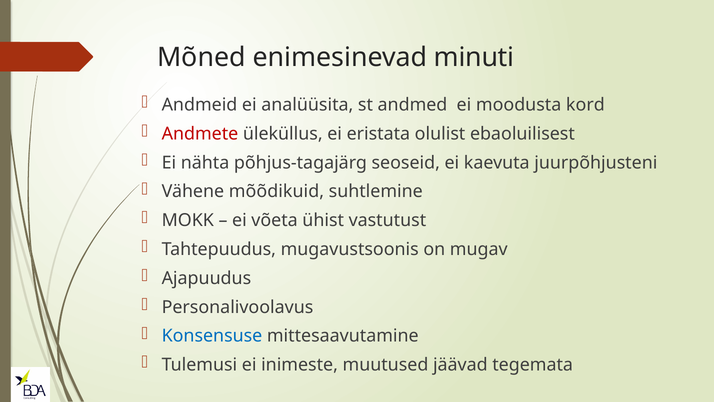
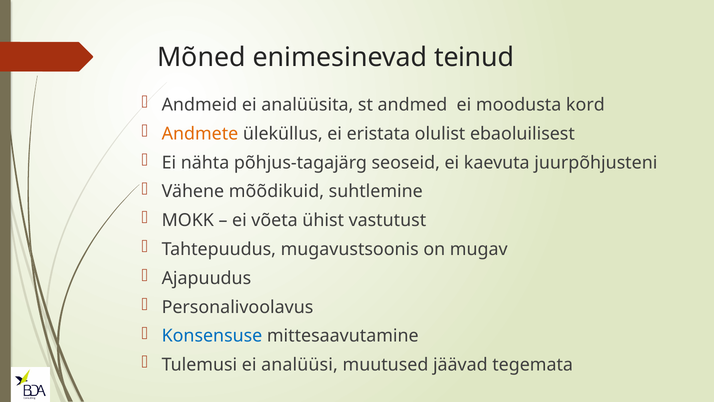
minuti: minuti -> teinud (474, 57)
Andmete colour: red -> orange (200, 134)
inimeste: inimeste -> analüüsi (299, 365)
